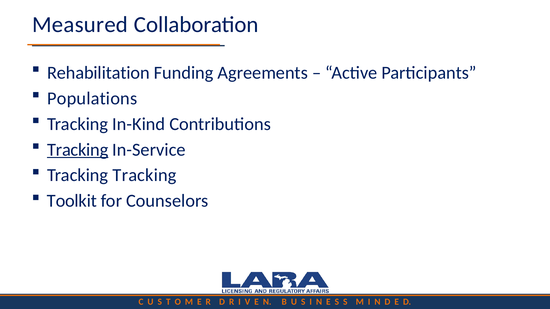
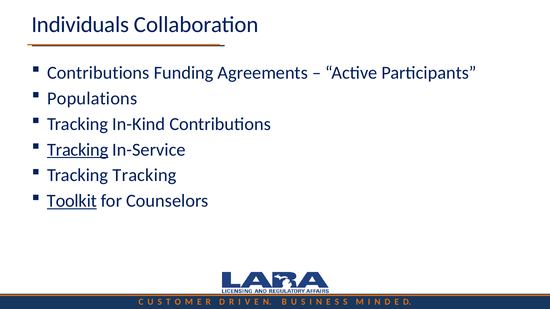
Measured: Measured -> Individuals (80, 25)
Rehabilitation: Rehabilitation -> Contributions (98, 73)
Toolkit underline: none -> present (72, 201)
